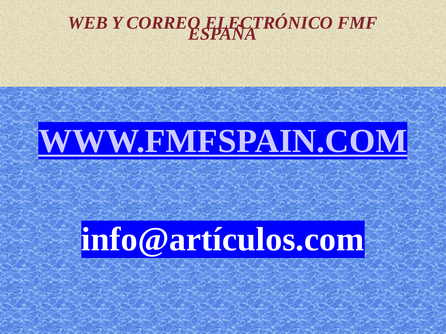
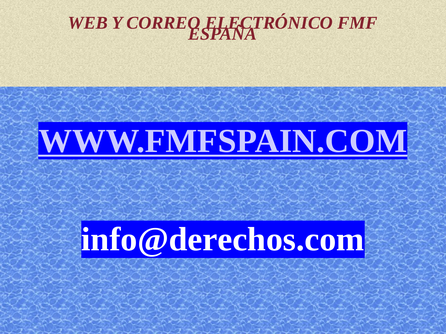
info@artículos.com: info@artículos.com -> info@derechos.com (223, 240)
